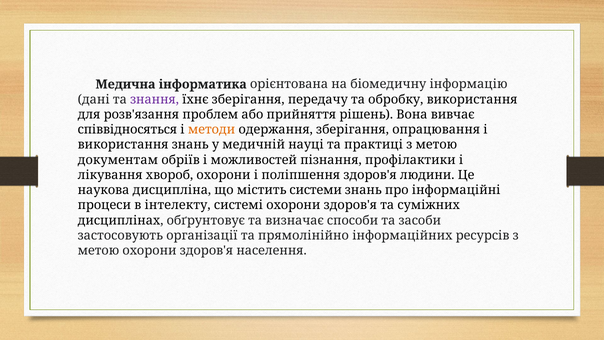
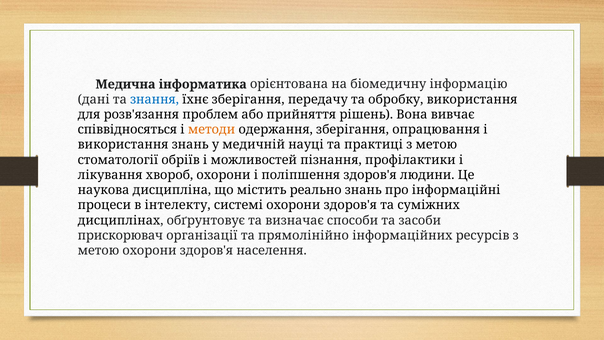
знання colour: purple -> blue (155, 99)
документам: документам -> стоматології (118, 160)
системи: системи -> реально (316, 190)
застосовують: застосовують -> прискорювач (120, 235)
